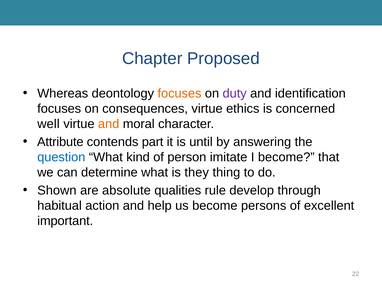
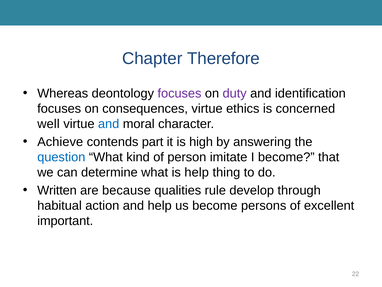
Proposed: Proposed -> Therefore (224, 58)
focuses colour: orange -> purple (179, 93)
and colour: orange -> blue (109, 124)
Attribute: Attribute -> Achieve (60, 142)
until: until -> high (201, 142)
is they: they -> help (197, 172)
Shown: Shown -> Written (57, 190)
absolute: absolute -> because (126, 190)
